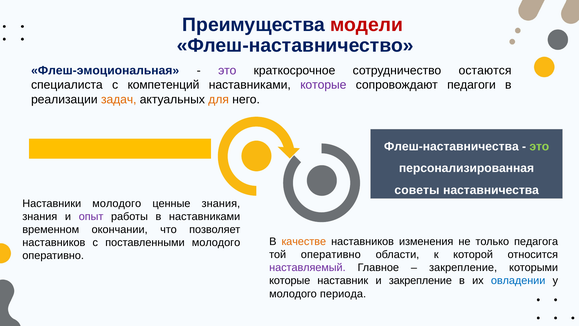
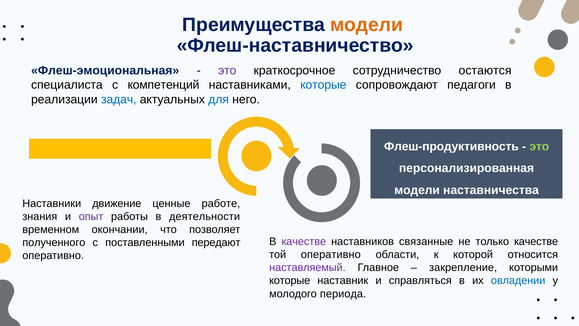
модели colour: red -> orange (366, 25)
которые colour: purple -> blue (323, 85)
задач colour: orange -> blue (119, 99)
для colour: orange -> blue (219, 99)
Флеш-наставничества: Флеш-наставничества -> Флеш-продуктивность (451, 146)
советы: советы -> модели (417, 190)
Наставники молодого: молодого -> движение (117, 203)
ценные знания: знания -> работе (221, 203)
в наставниками: наставниками -> деятельности (205, 216)
качестве colour: orange -> purple (304, 241)
изменения: изменения -> связанные (426, 241)
только педагога: педагога -> качестве (536, 241)
наставников: наставников -> полученного (54, 242)
поставленными молодого: молодого -> передают (216, 242)
и закрепление: закрепление -> справляться (420, 280)
